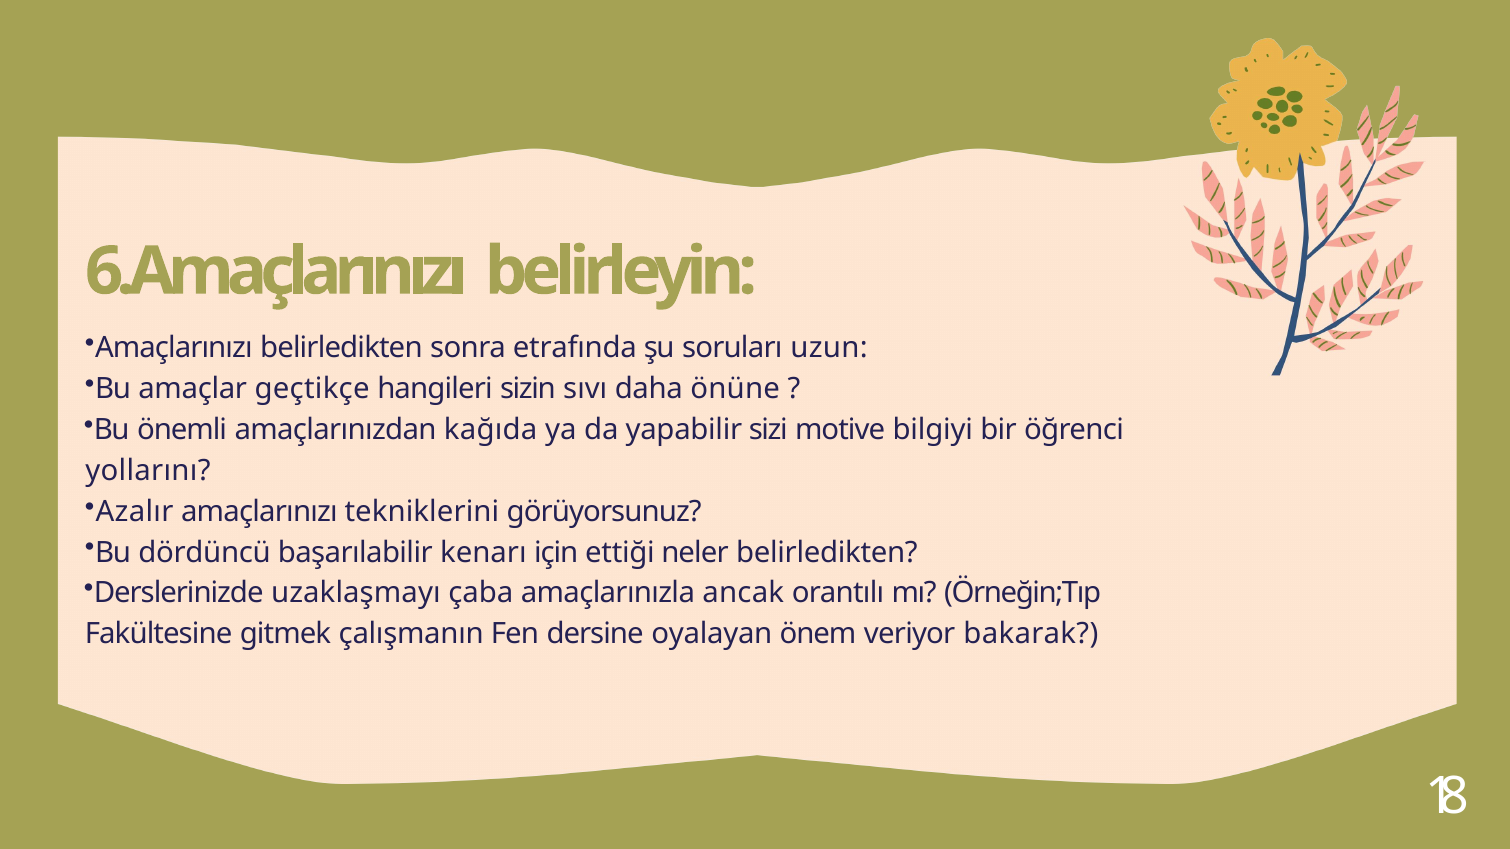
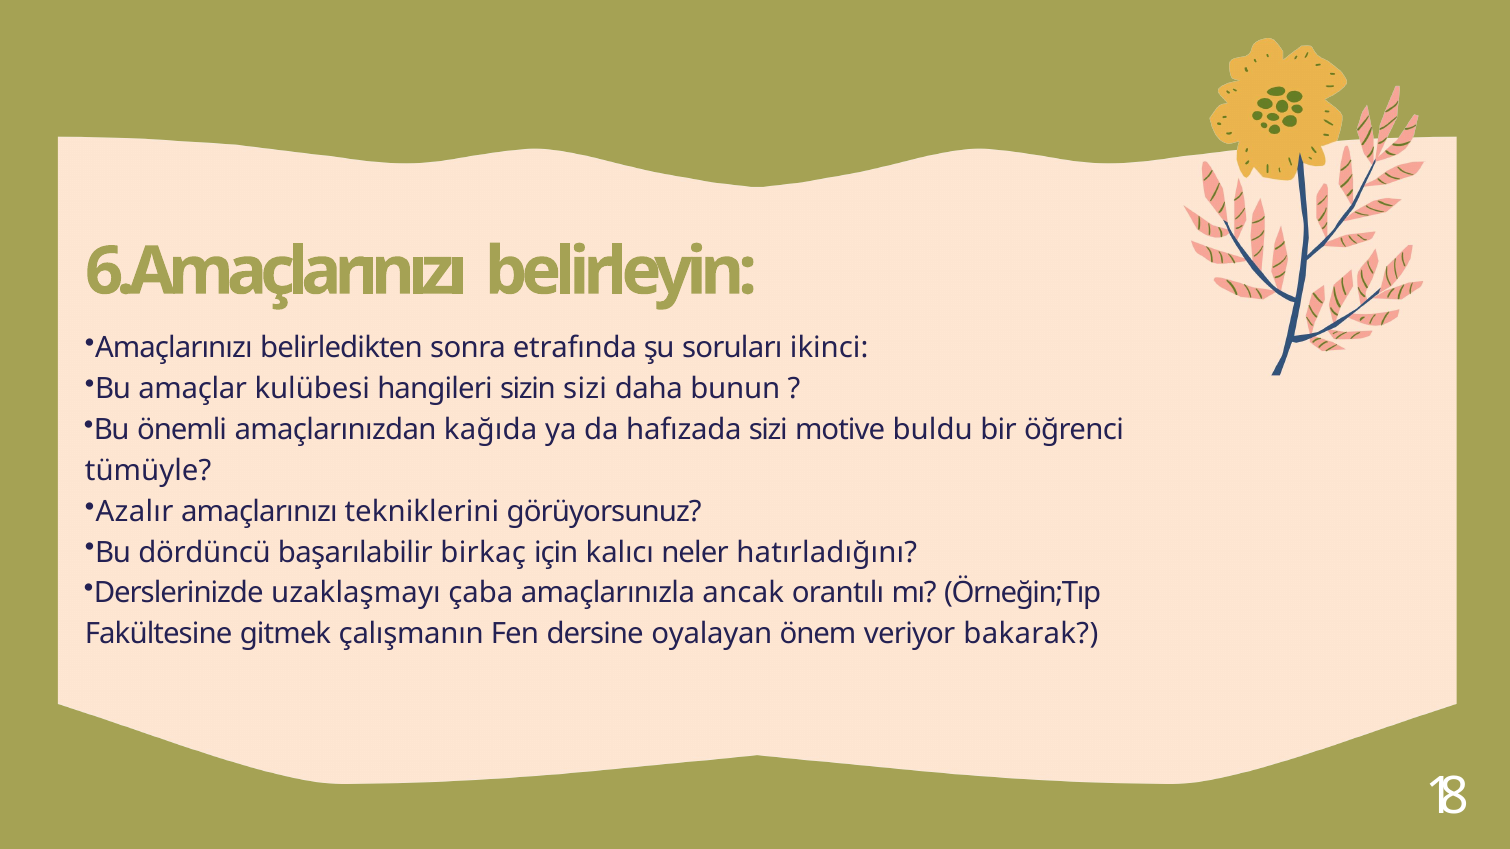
uzun: uzun -> ikinci (829, 348)
geçtikçe: geçtikçe -> kulübesi (312, 389)
sizin sıvı: sıvı -> sizi (585, 389)
önüne: önüne -> bunun (735, 389)
yapabilir: yapabilir -> hafızada (684, 430)
bilgiyi: bilgiyi -> buldu (933, 430)
yollarını: yollarını -> tümüyle (148, 471)
kenarı: kenarı -> birkaç (483, 553)
ettiği: ettiği -> kalıcı (620, 553)
neler belirledikten: belirledikten -> hatırladığını (827, 553)
